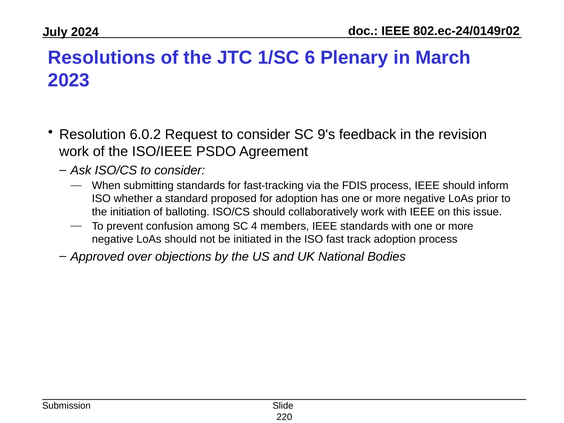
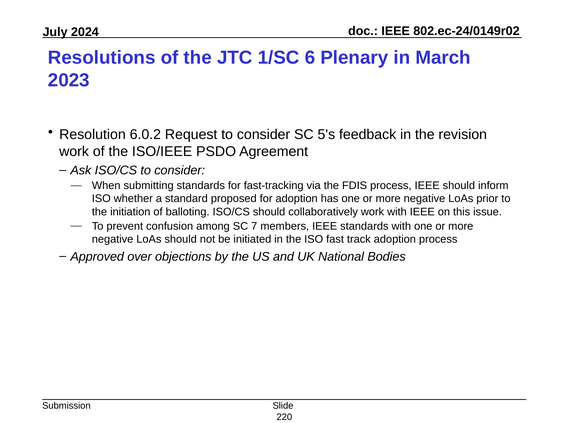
9's: 9's -> 5's (326, 134)
4: 4 -> 7 (254, 226)
